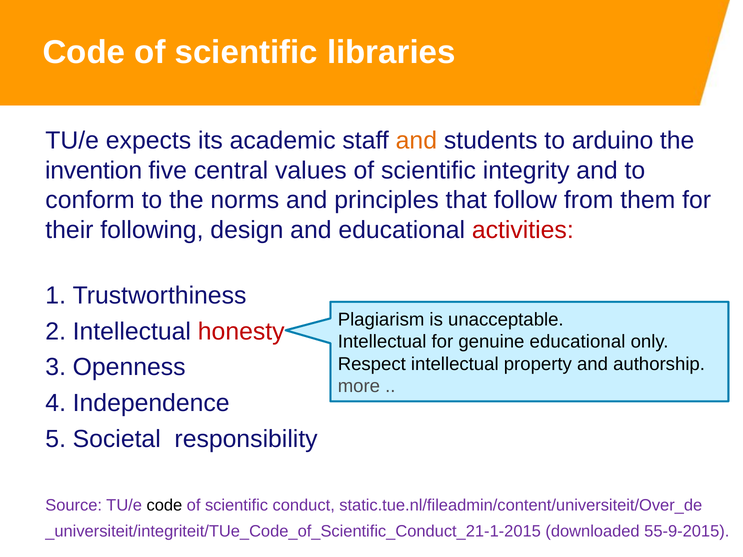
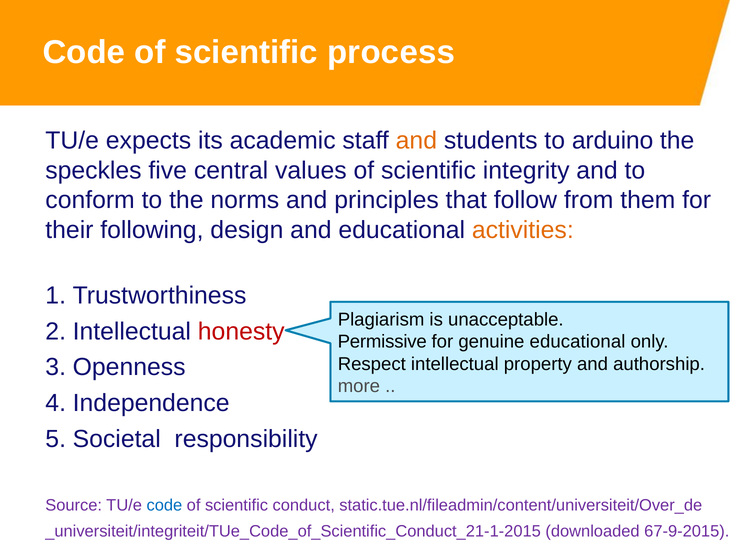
libraries: libraries -> process (391, 52)
invention: invention -> speckles (93, 171)
activities colour: red -> orange (523, 230)
Intellectual: Intellectual -> Permissive (382, 342)
code colour: black -> blue (164, 506)
55-9-2015: 55-9-2015 -> 67-9-2015 (687, 532)
